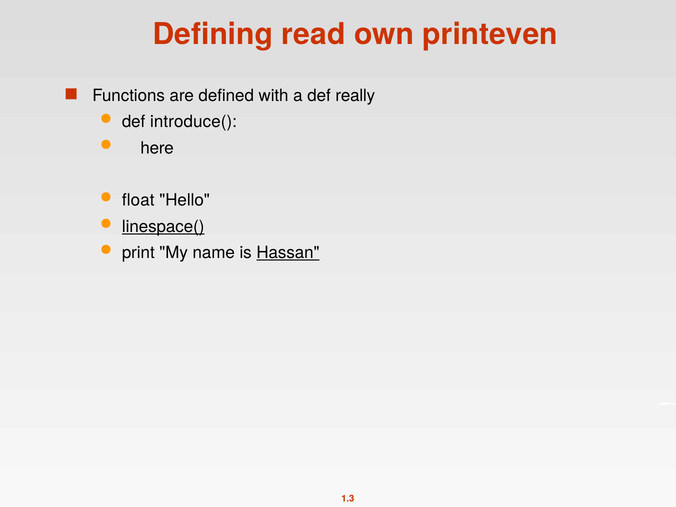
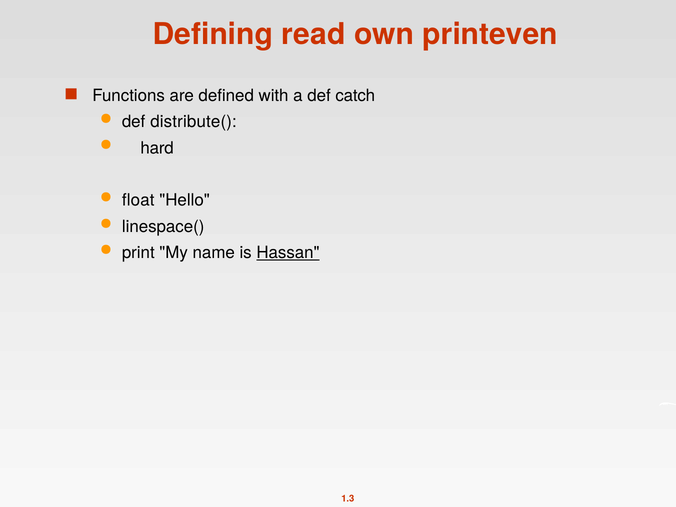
really: really -> catch (355, 96)
introduce(: introduce( -> distribute( (194, 122)
here: here -> hard (157, 148)
linespace( underline: present -> none (163, 226)
